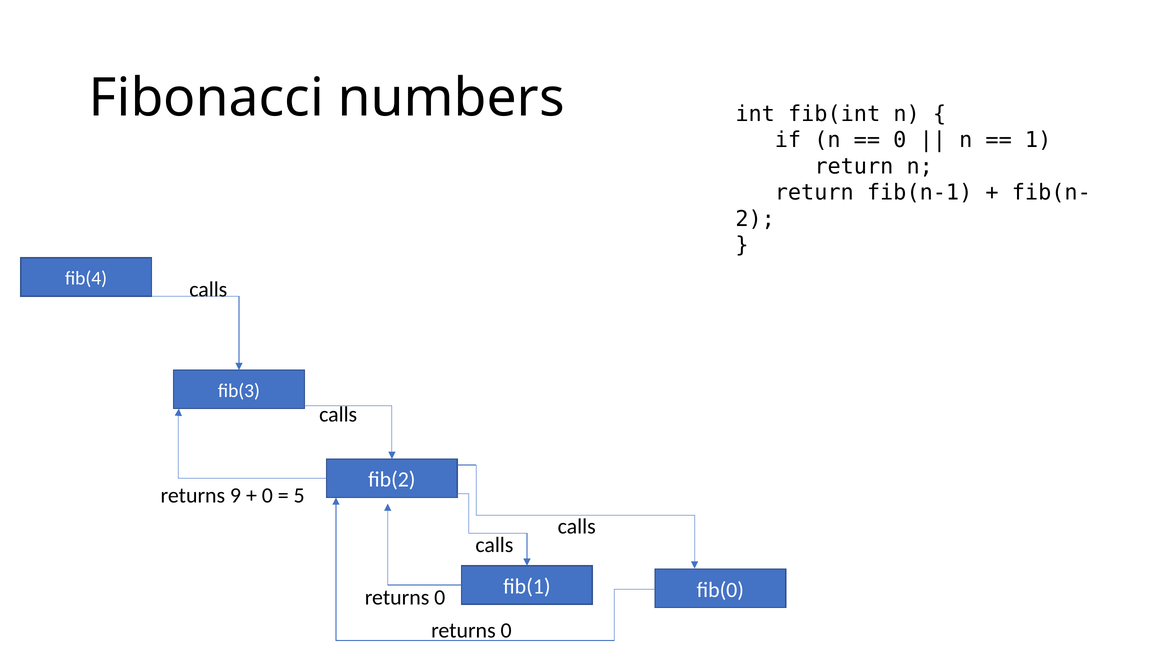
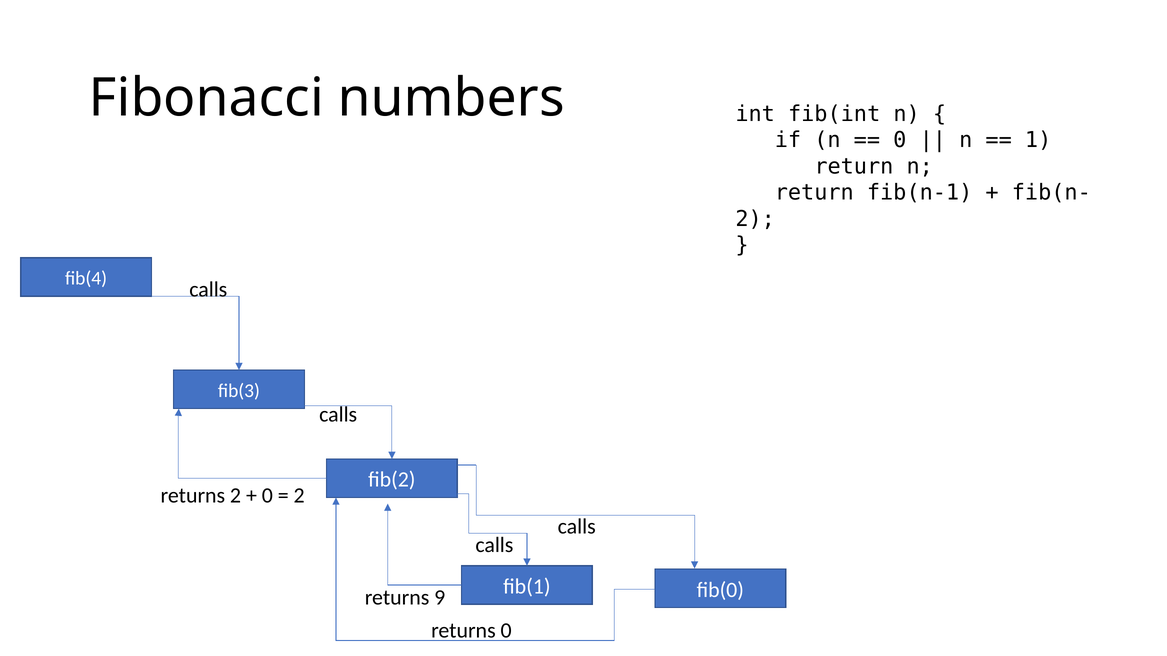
returns 9: 9 -> 2 (236, 496)
5: 5 -> 2 (299, 496)
0: 0 -> 9 (440, 598)
